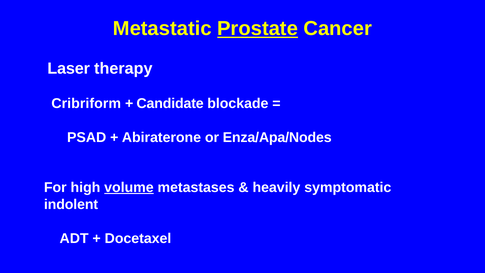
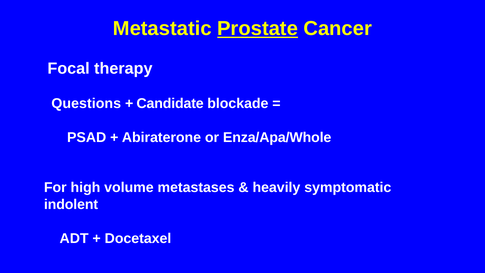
Laser: Laser -> Focal (69, 69)
Cribriform: Cribriform -> Questions (86, 104)
Enza/Apa/Nodes: Enza/Apa/Nodes -> Enza/Apa/Whole (277, 138)
volume underline: present -> none (129, 187)
